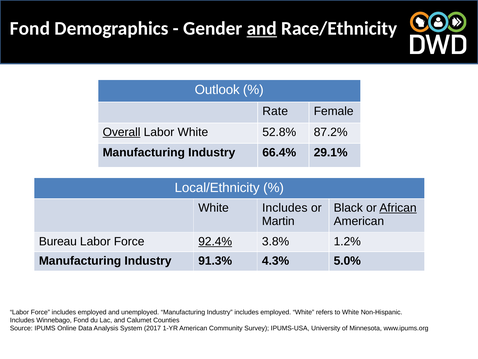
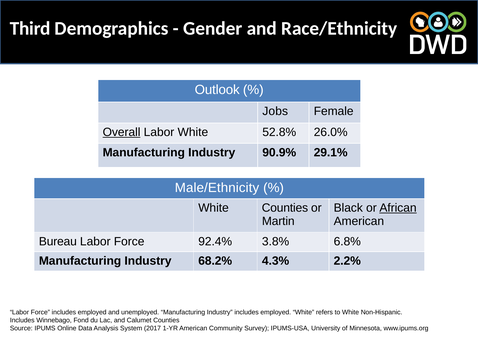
Fond: Fond -> Third (30, 28)
and underline: present -> none (262, 28)
Rate: Rate -> Jobs (275, 111)
87.2%: 87.2% -> 26.0% (331, 132)
66.4%: 66.4% -> 90.9% (279, 152)
Local/Ethnicity: Local/Ethnicity -> Male/Ethnicity (217, 188)
White Includes: Includes -> Counties (285, 208)
92.4% underline: present -> none (215, 241)
1.2%: 1.2% -> 6.8% (347, 241)
91.3%: 91.3% -> 68.2% (215, 260)
5.0%: 5.0% -> 2.2% (347, 260)
